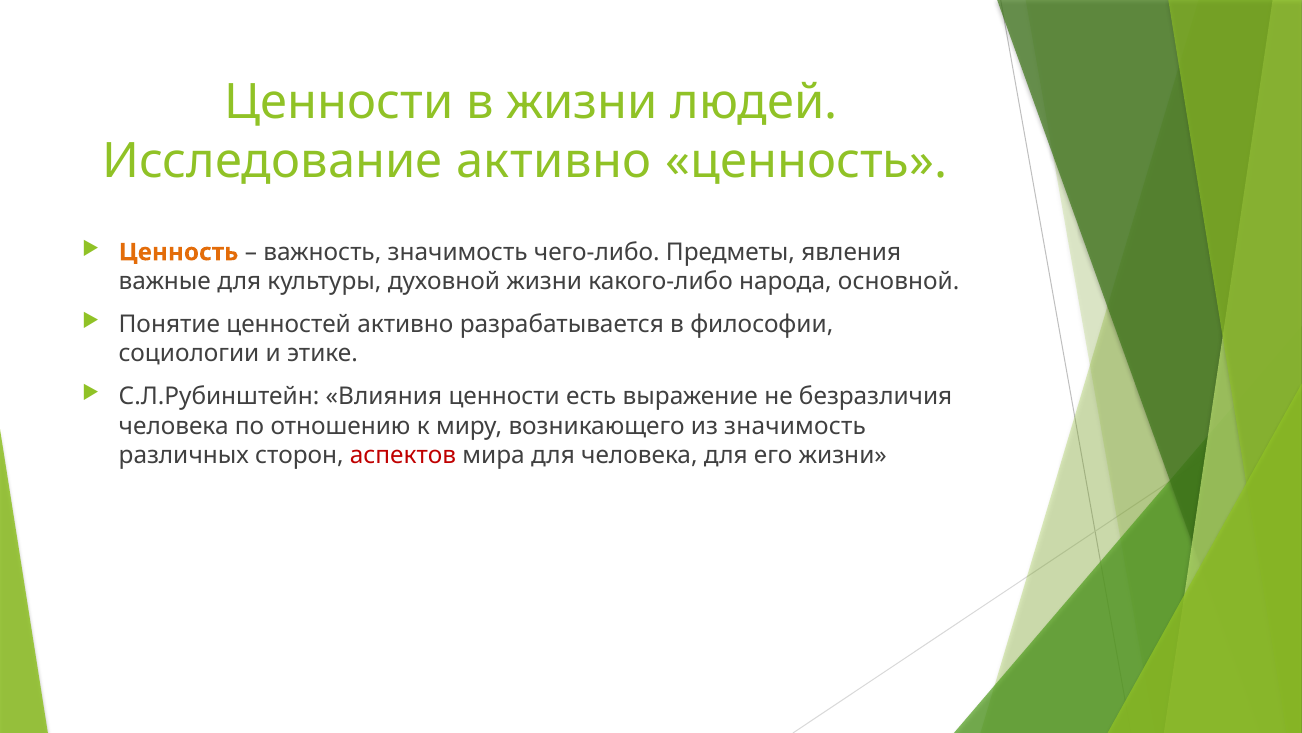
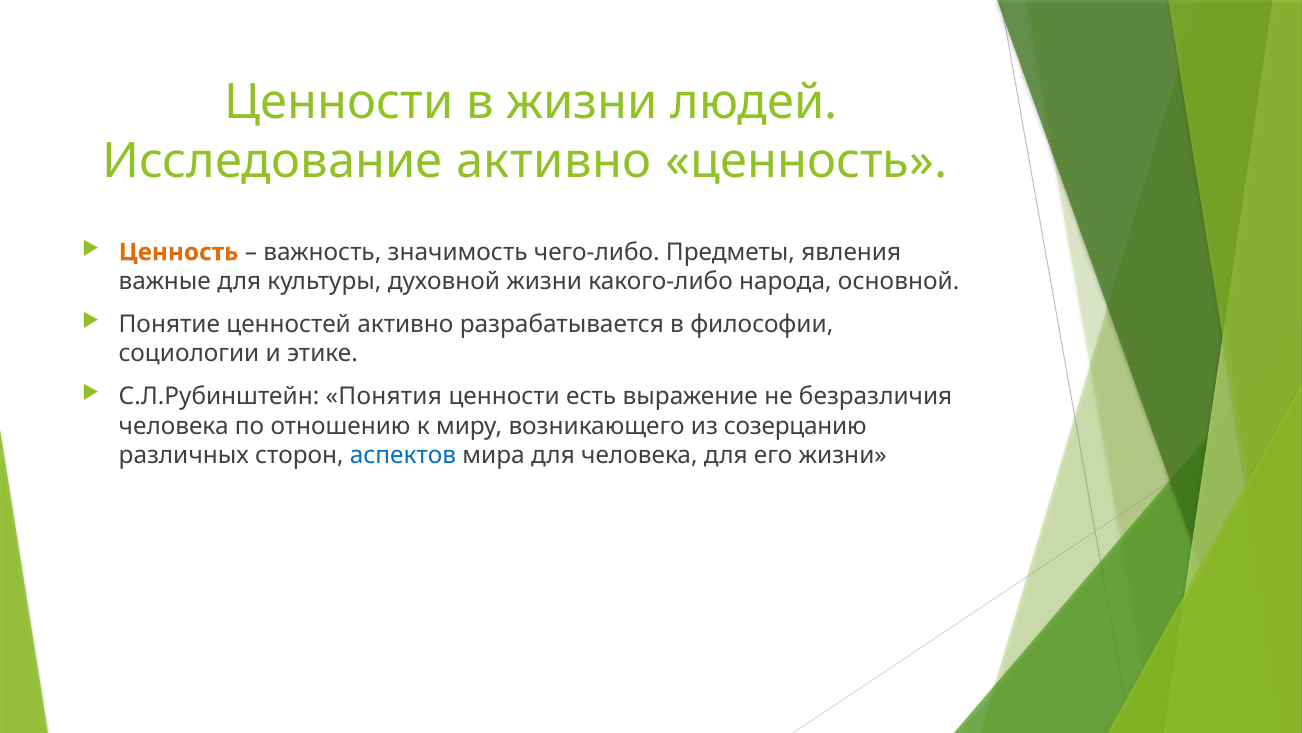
Влияния: Влияния -> Понятия (384, 396)
из значимость: значимость -> созерцанию (795, 426)
аспектов colour: red -> blue (403, 455)
